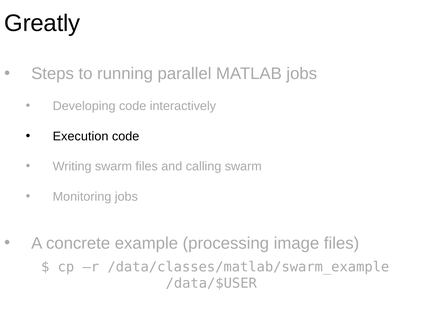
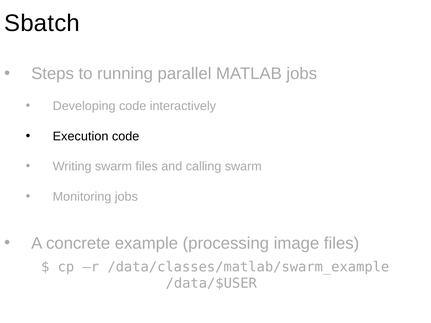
Greatly: Greatly -> Sbatch (42, 23)
